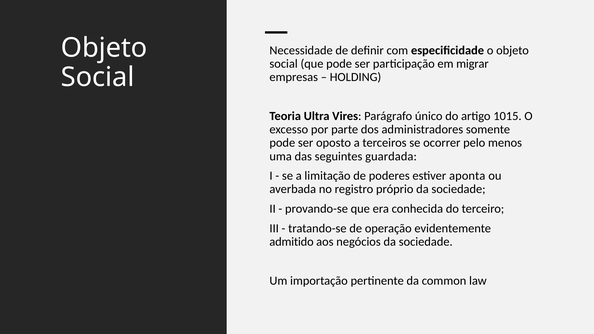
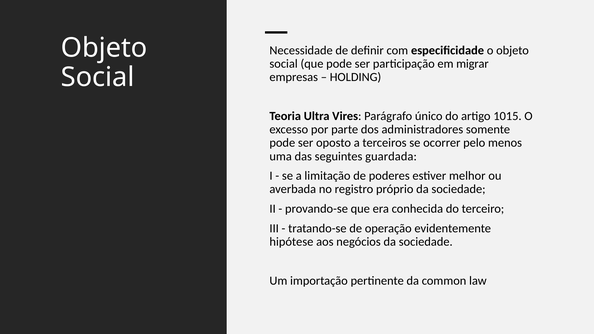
aponta: aponta -> melhor (467, 176)
admitido: admitido -> hipótese (291, 242)
